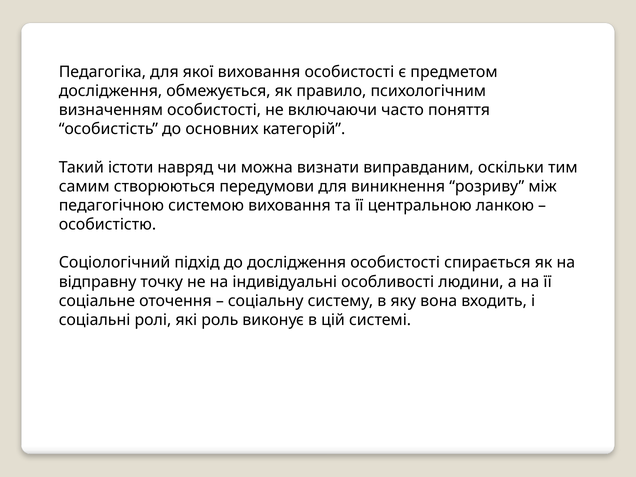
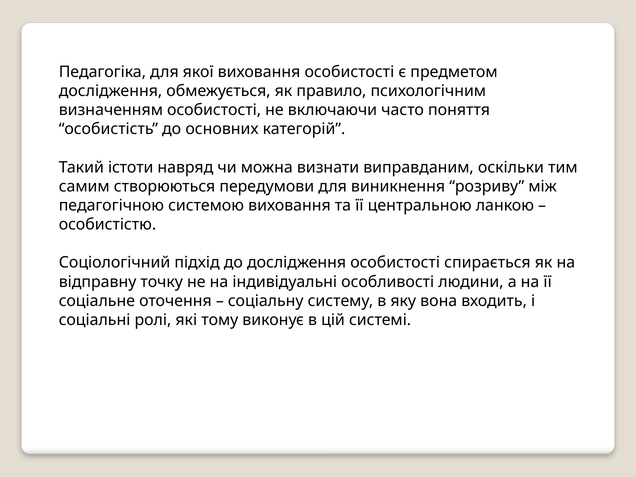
роль: роль -> тому (220, 320)
